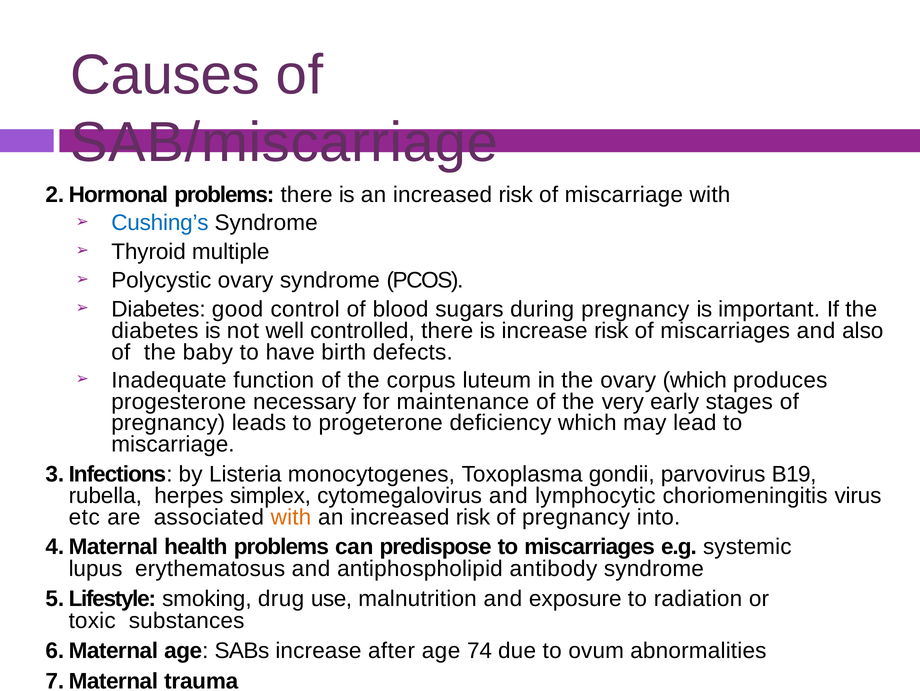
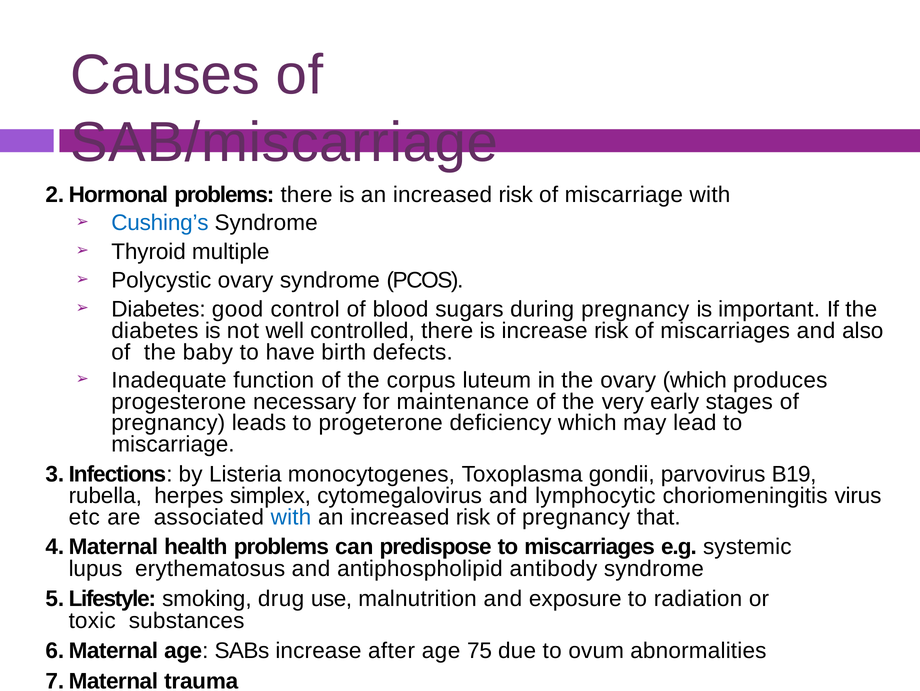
with colour: orange -> blue (291, 517)
into: into -> that (659, 517)
74: 74 -> 75 (479, 650)
